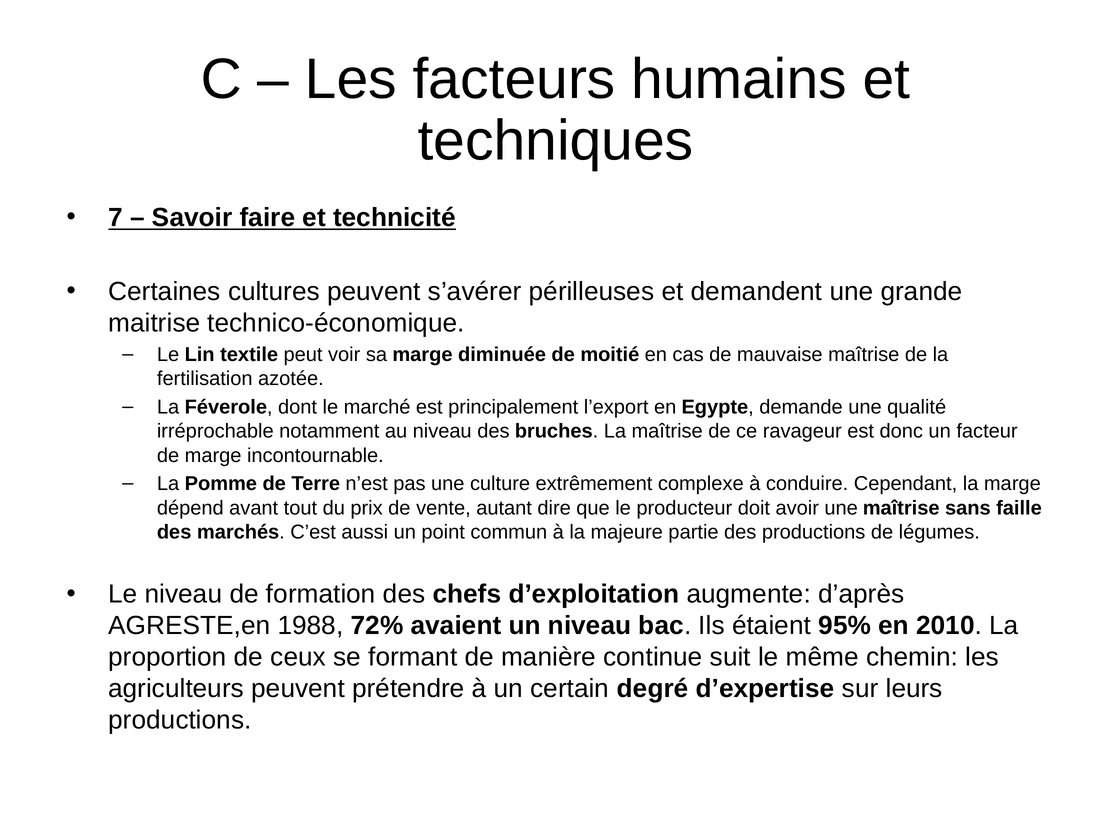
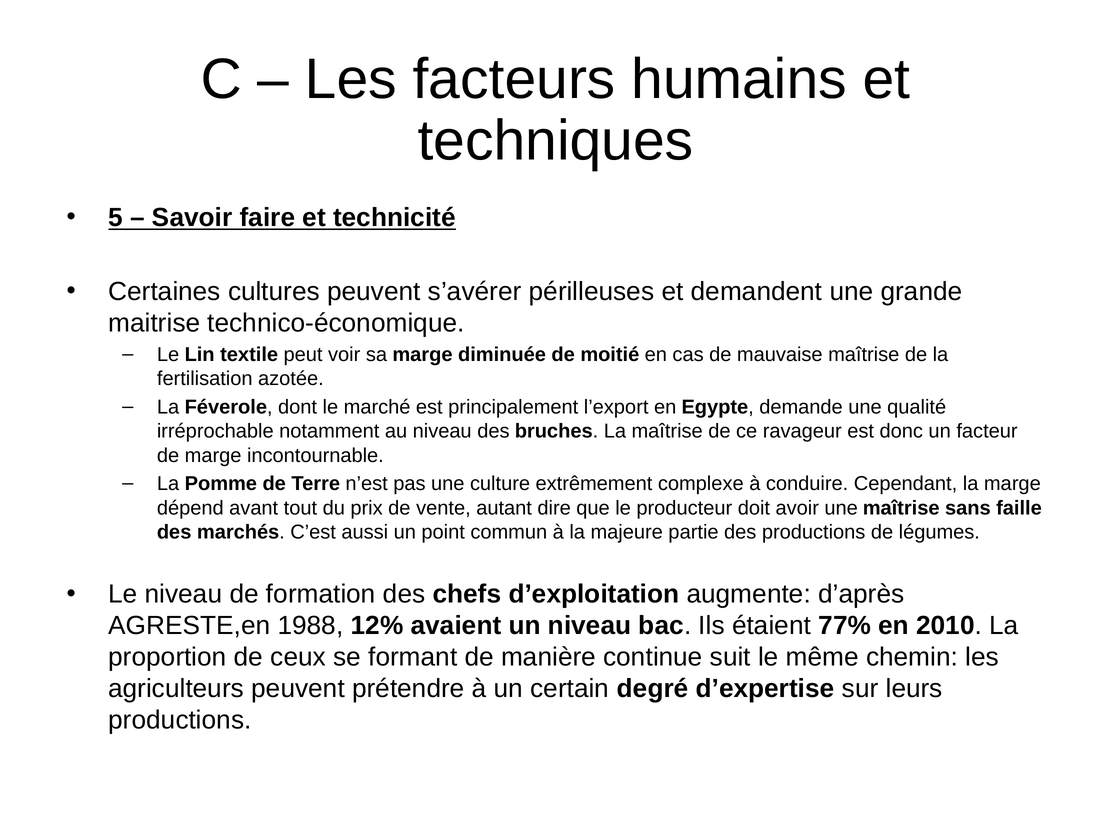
7: 7 -> 5 (116, 218)
72%: 72% -> 12% (377, 626)
95%: 95% -> 77% (845, 626)
